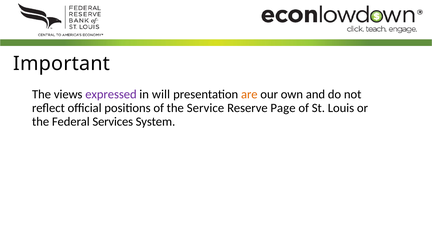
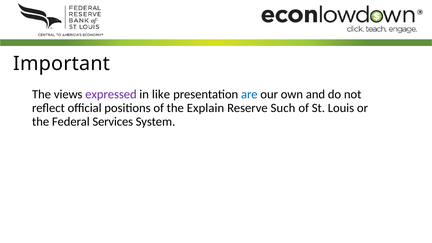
will: will -> like (161, 94)
are colour: orange -> blue (249, 94)
Service: Service -> Explain (205, 108)
Page: Page -> Such (283, 108)
